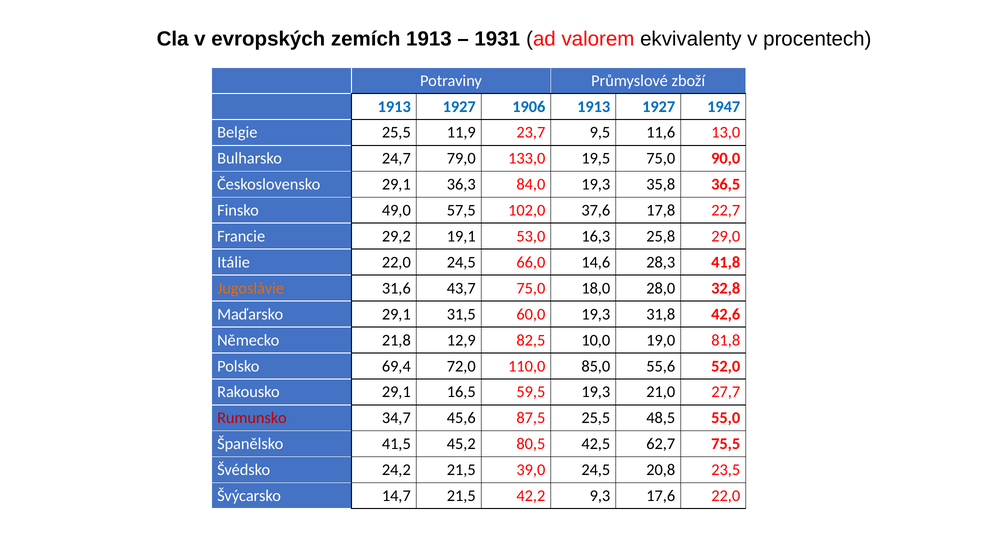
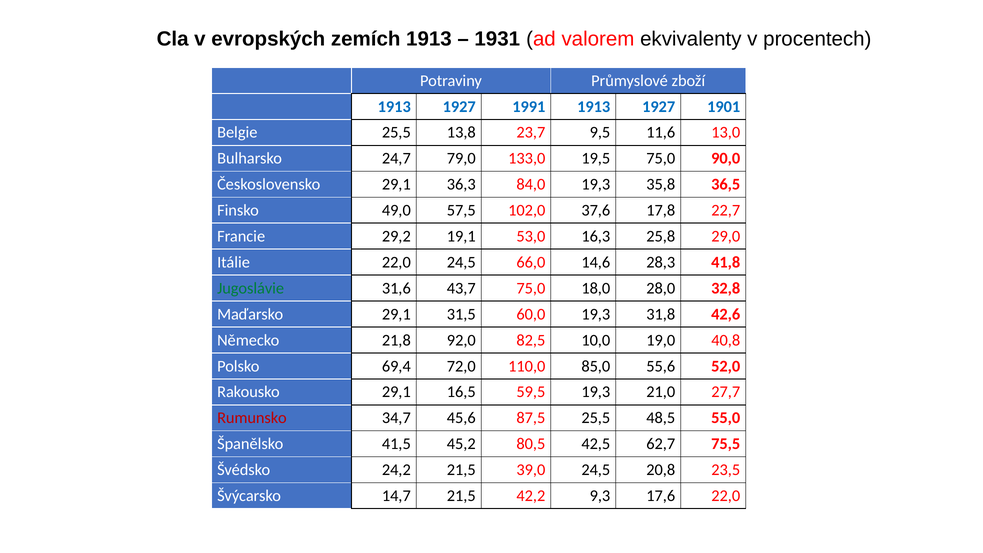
1906: 1906 -> 1991 (529, 107)
1947: 1947 -> 1901 (724, 107)
11,9: 11,9 -> 13,8 (461, 133)
Jugoslávie colour: orange -> green (251, 288)
12,9: 12,9 -> 92,0 (461, 340)
81,8: 81,8 -> 40,8 (726, 340)
